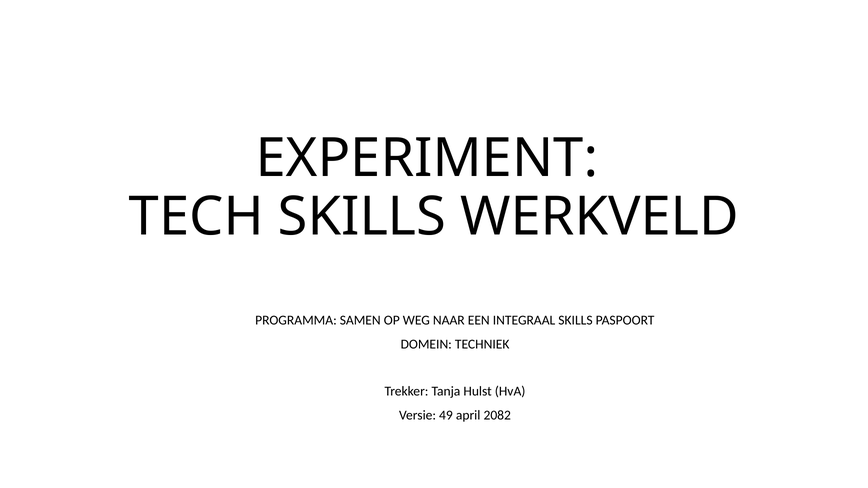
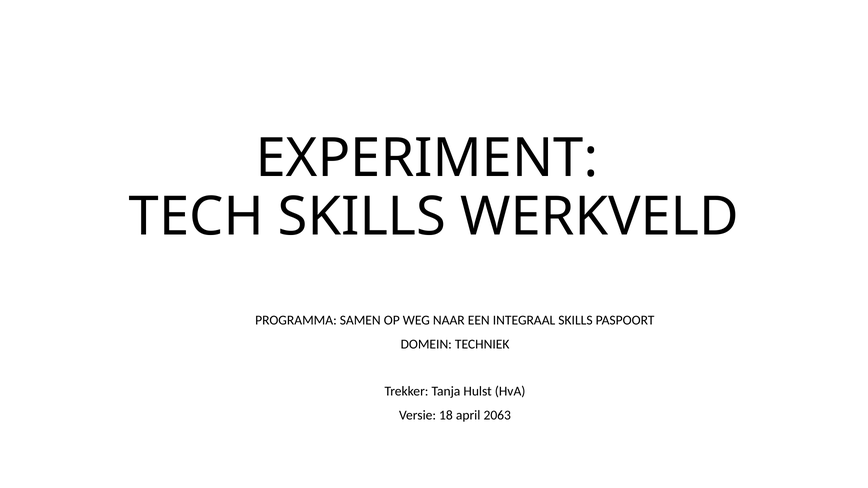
49: 49 -> 18 (446, 415)
2082: 2082 -> 2063 (497, 415)
